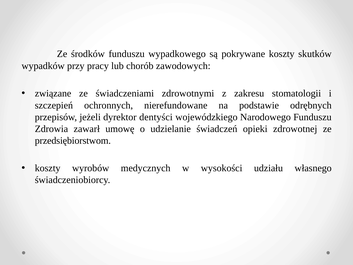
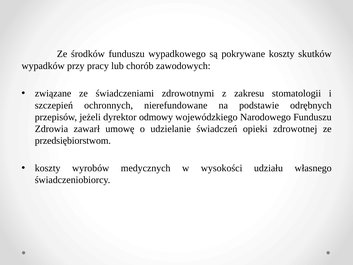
dentyści: dentyści -> odmowy (156, 117)
